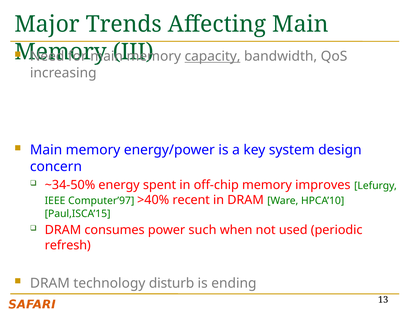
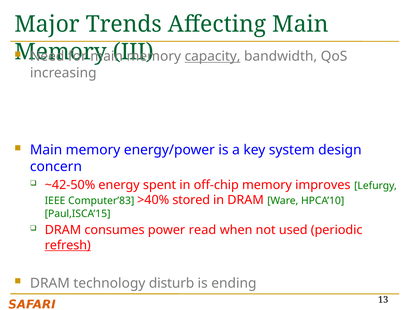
~34-50%: ~34-50% -> ~42-50% (70, 185)
Computer’97: Computer’97 -> Computer’83 (101, 201)
recent: recent -> stored (191, 200)
such: such -> read (202, 230)
refresh underline: none -> present (68, 245)
